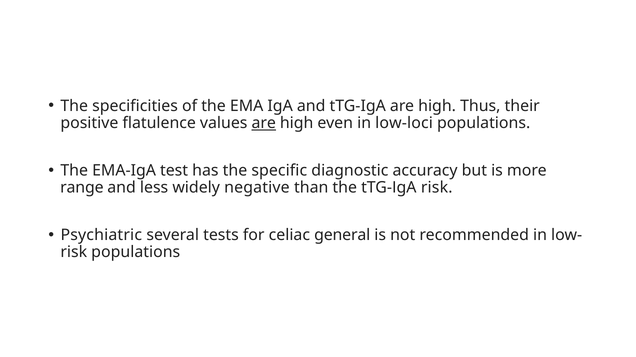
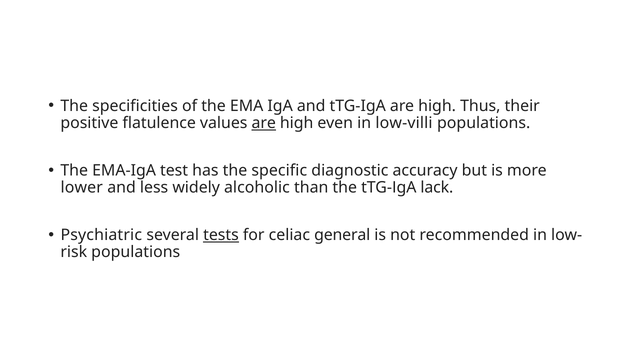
low-loci: low-loci -> low-villi (404, 123)
range: range -> lower (82, 188)
negative: negative -> alcoholic (257, 188)
tTG-ІgA risk: risk -> lack (437, 188)
tests underline: none -> present (221, 236)
